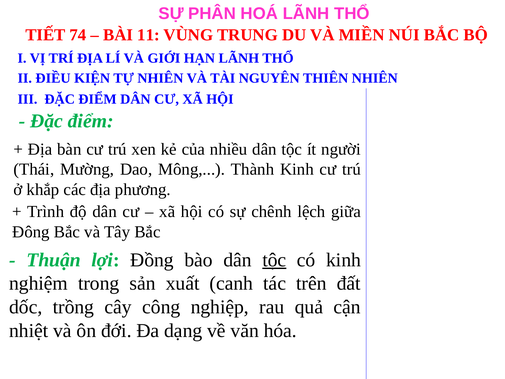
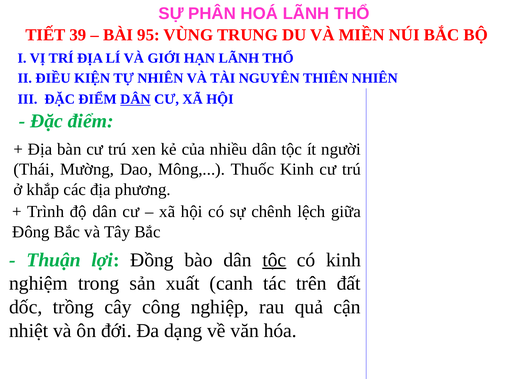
74: 74 -> 39 (78, 35)
11: 11 -> 95 (149, 35)
DÂN underline: none -> present (135, 99)
Thành: Thành -> Thuốc (253, 169)
